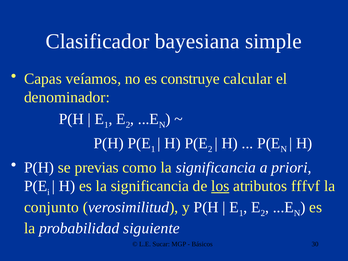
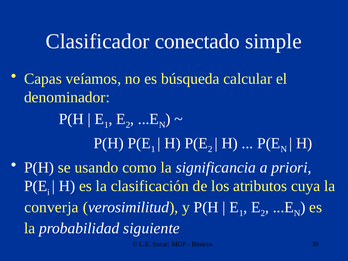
bayesiana: bayesiana -> conectado (197, 41)
construye: construye -> búsqueda (190, 79)
previas: previas -> usando (97, 167)
es la significancia: significancia -> clasificación (150, 186)
los underline: present -> none (220, 186)
fffvf: fffvf -> cuya (306, 186)
conjunto: conjunto -> converja (51, 207)
